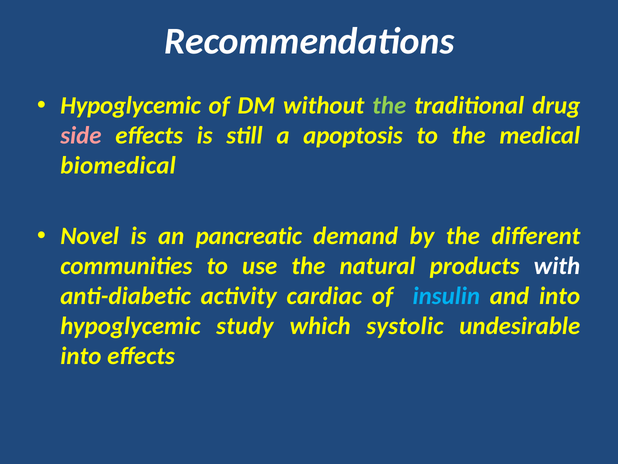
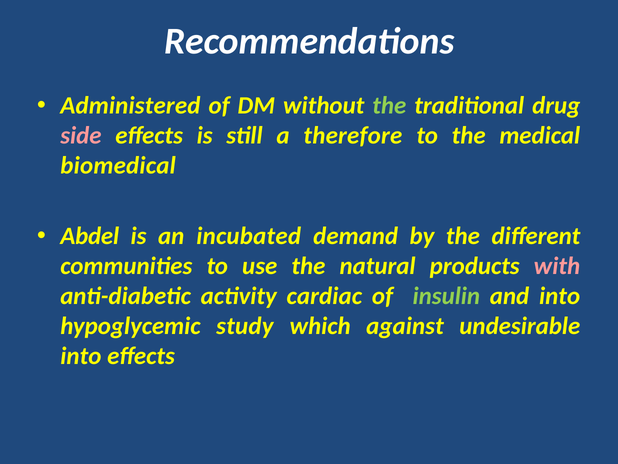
Hypoglycemic: Hypoglycemic -> Administered (130, 106)
apoptosis: apoptosis -> therefore (353, 135)
Novel: Novel -> Abdel (90, 236)
pancreatic: pancreatic -> incubated (249, 236)
with colour: white -> pink (557, 266)
insulin colour: light blue -> light green (446, 296)
systolic: systolic -> against (405, 326)
